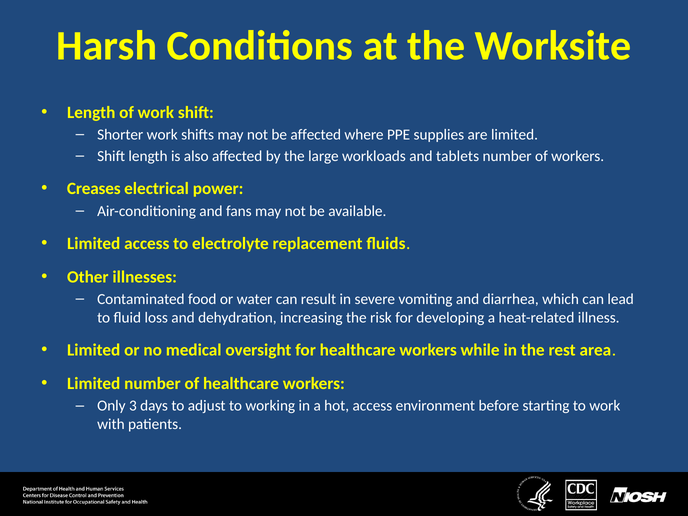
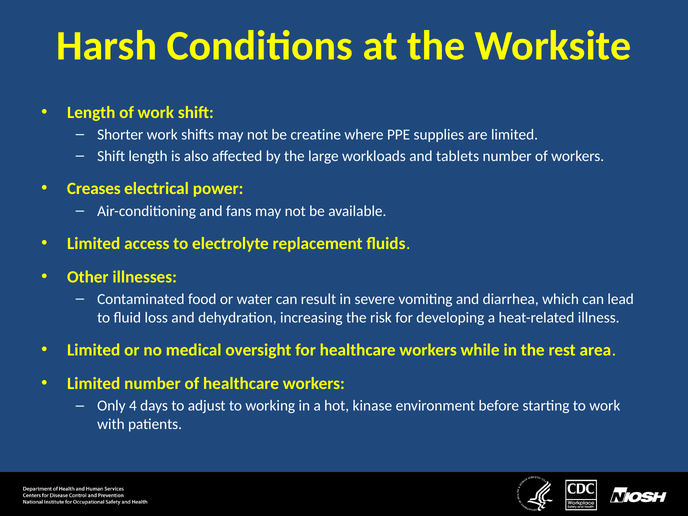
be affected: affected -> creatine (316, 135)
3: 3 -> 4 (133, 406)
hot access: access -> kinase (372, 406)
